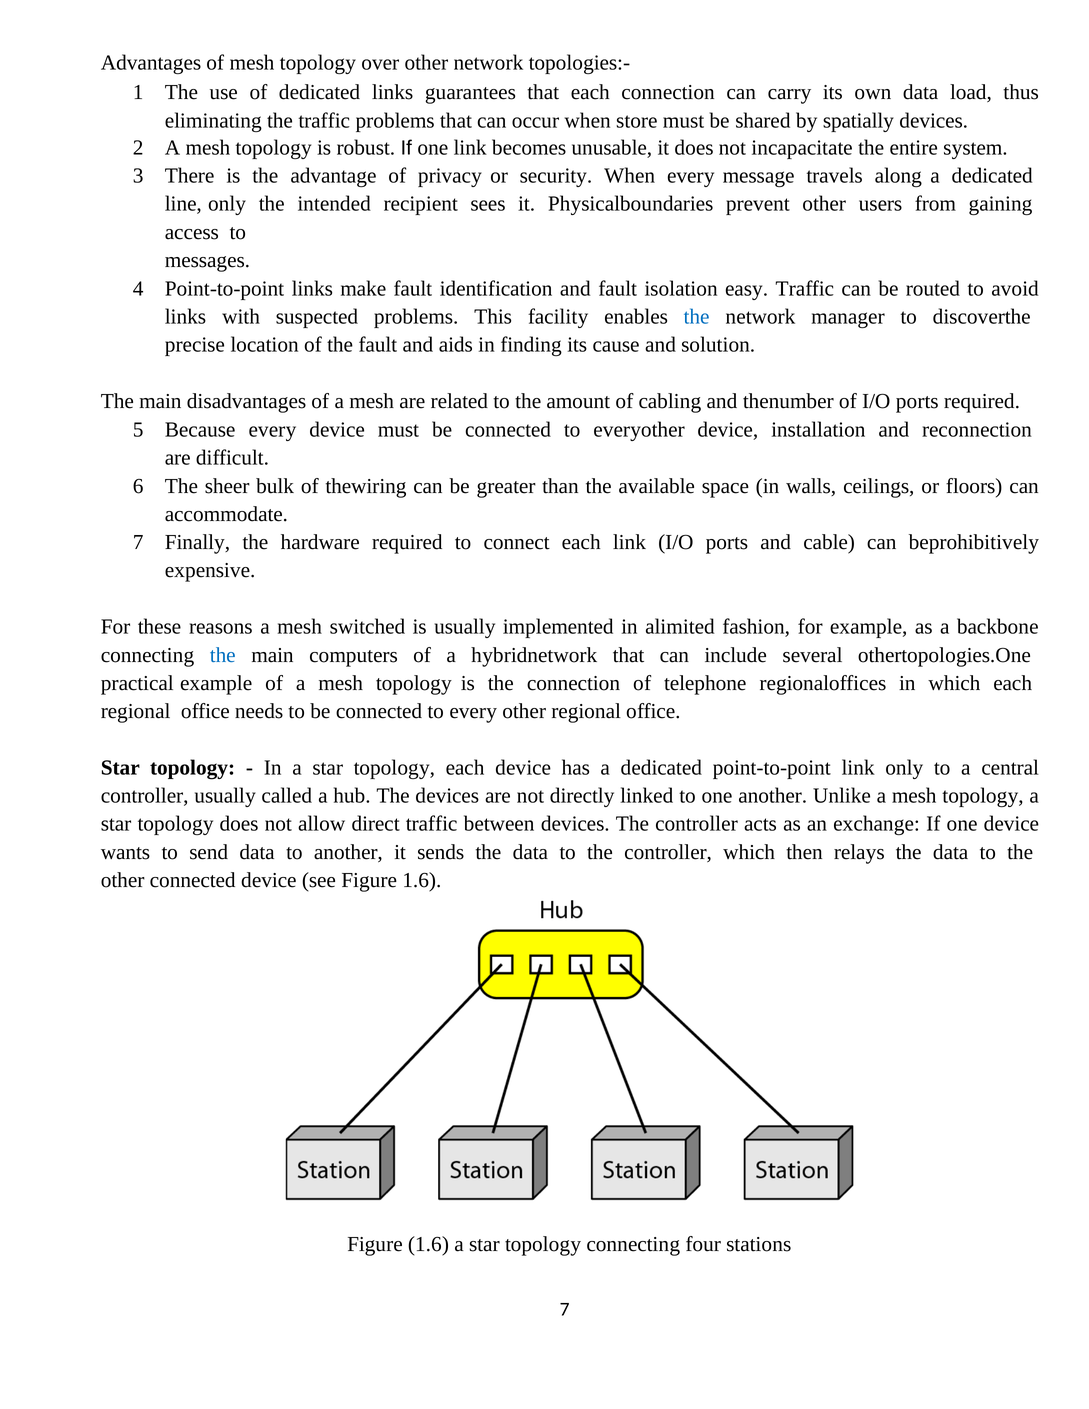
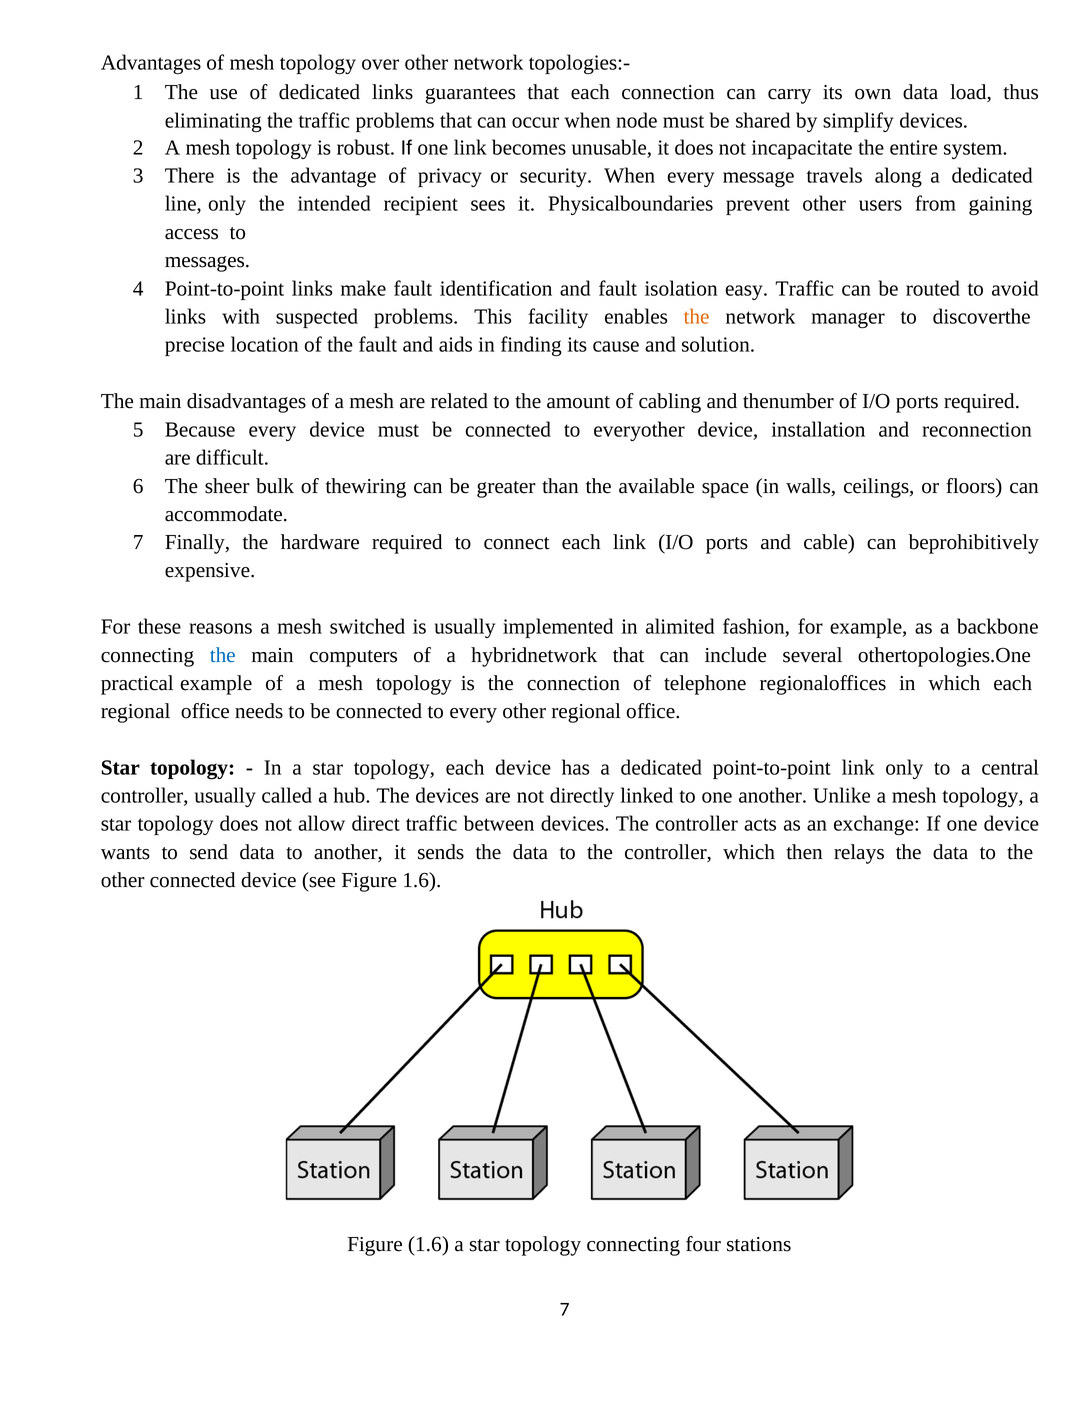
store: store -> node (637, 121)
spatially: spatially -> simplify (858, 121)
the colour: blue -> orange (697, 317)
